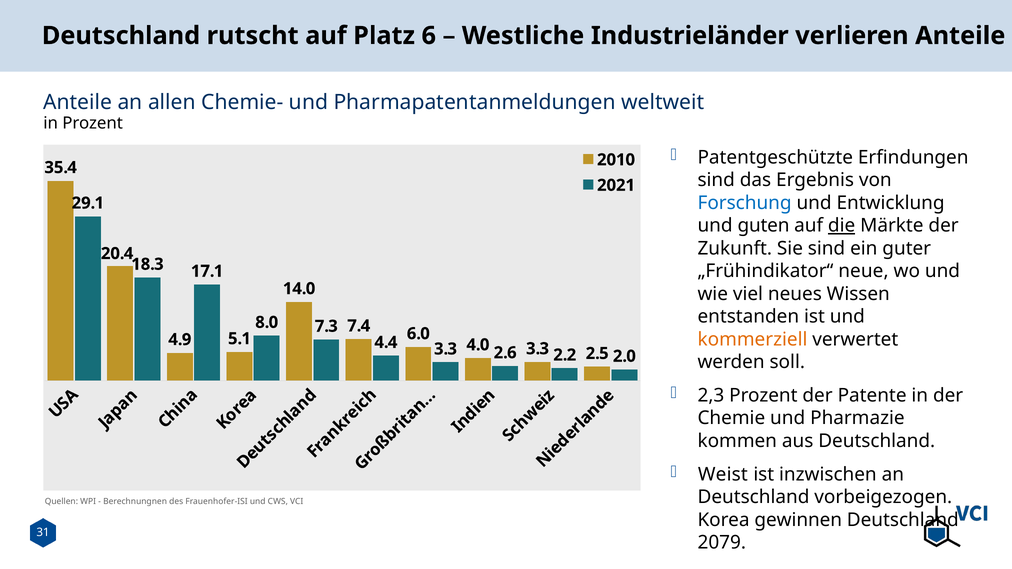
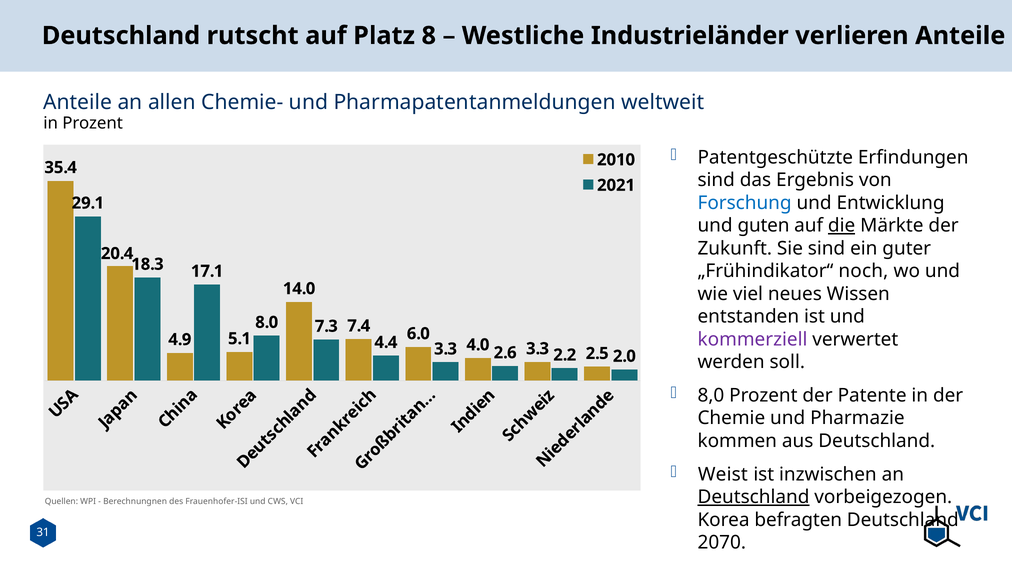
6: 6 -> 8 (429, 36)
neue: neue -> noch (863, 271)
kommerziell colour: orange -> purple (752, 340)
2,3: 2,3 -> 8,0 (711, 396)
Deutschland underline: none -> present (753, 497)
gewinnen: gewinnen -> befragten (798, 520)
2079: 2079 -> 2070 (722, 543)
